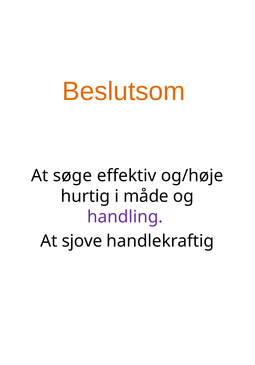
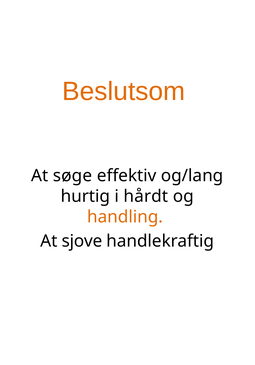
og/høje: og/høje -> og/lang (192, 175)
måde: måde -> hårdt (146, 196)
handling colour: purple -> orange (125, 216)
